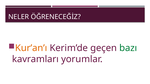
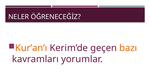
bazı colour: green -> orange (128, 48)
